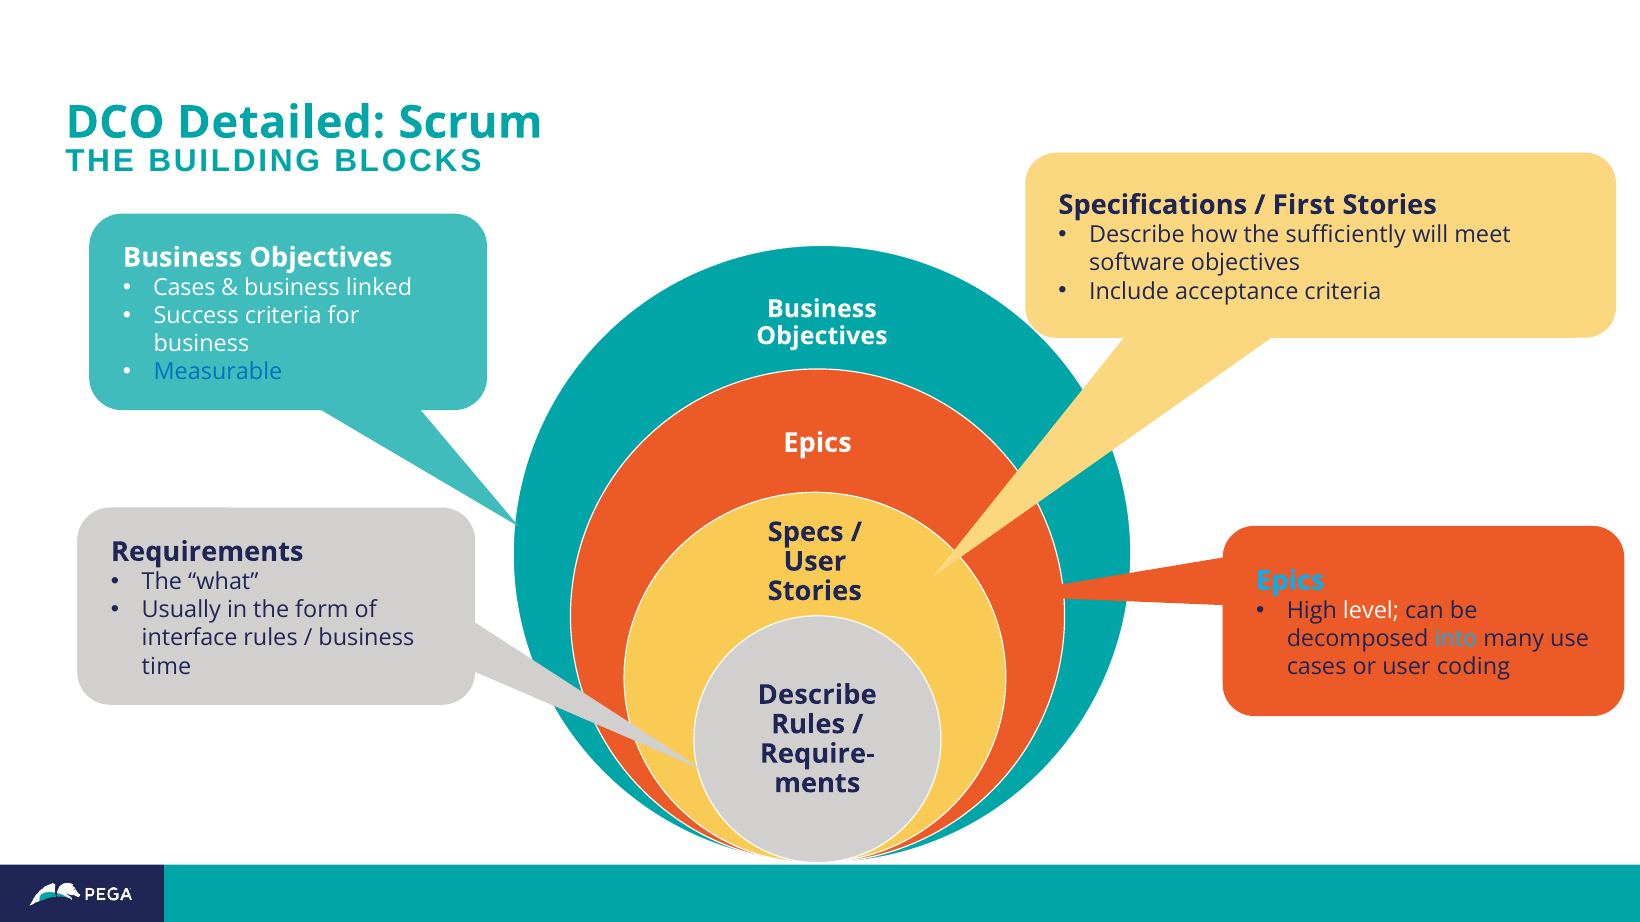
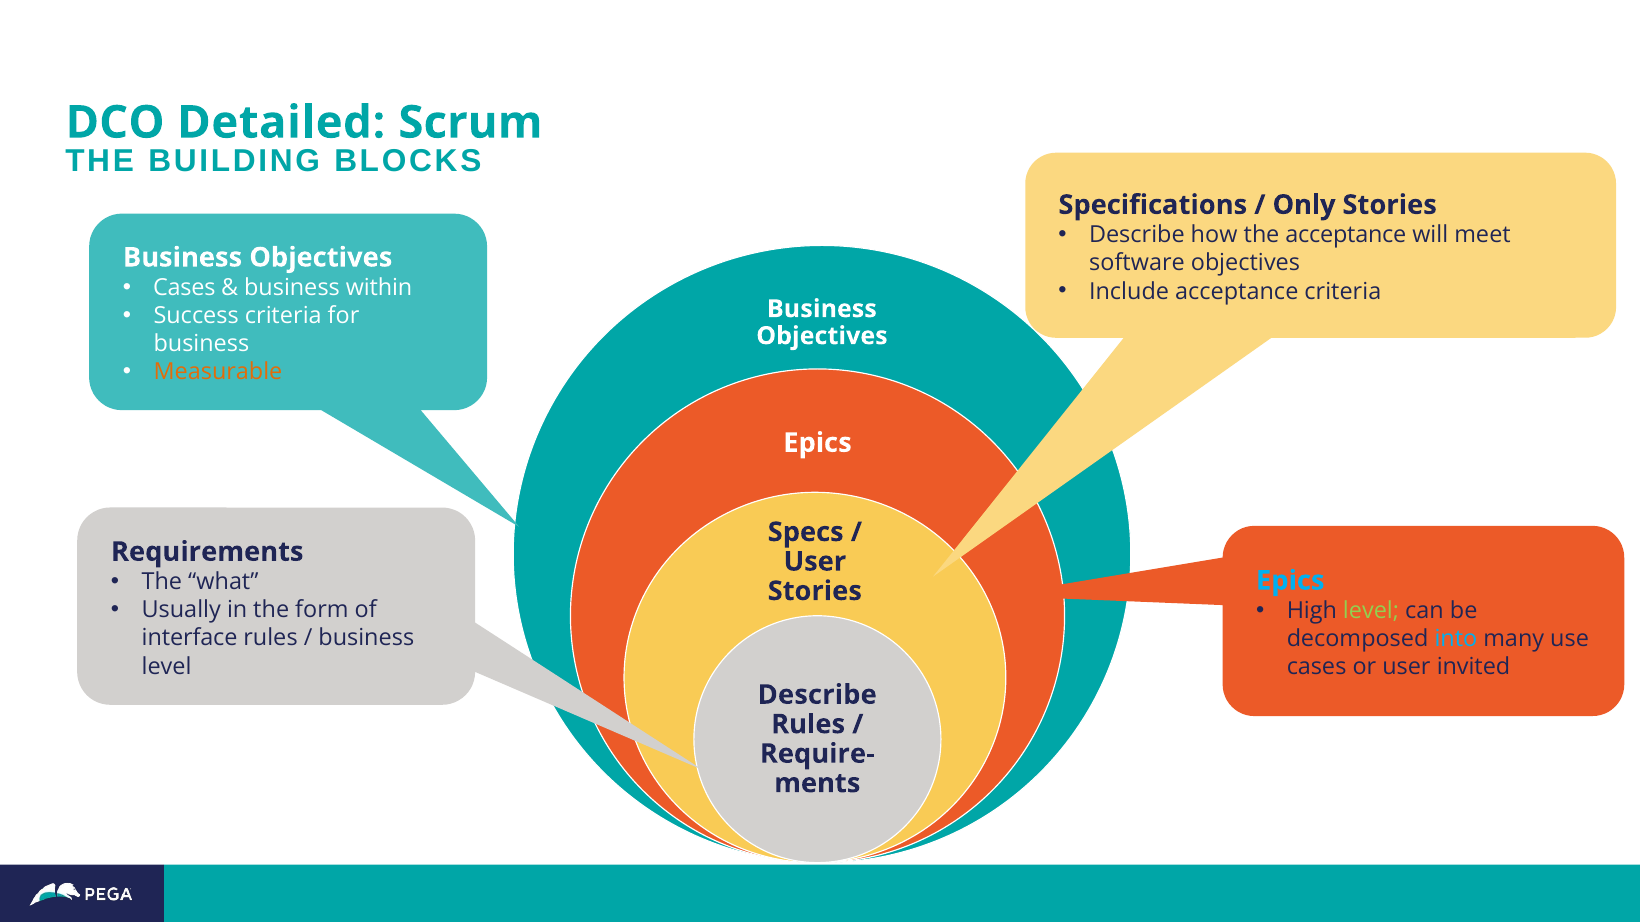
First: First -> Only (1304, 205)
the sufficiently: sufficiently -> acceptance (1346, 235)
linked: linked -> within (379, 288)
Measurable colour: blue -> orange (218, 372)
level colour: white -> light green (1371, 611)
time: time -> level (167, 667)
coding: coding -> invited (1473, 667)
